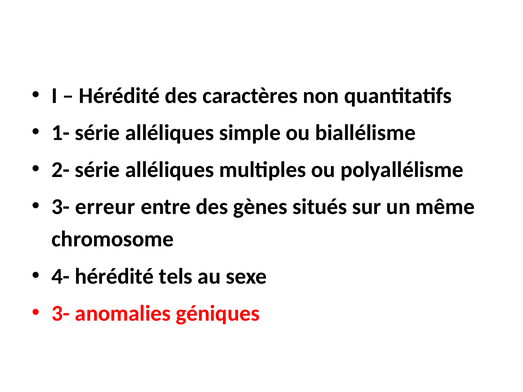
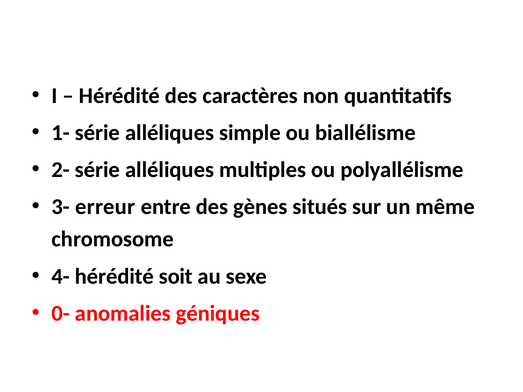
tels: tels -> soit (176, 276)
3-: 3- -> 0- (61, 314)
